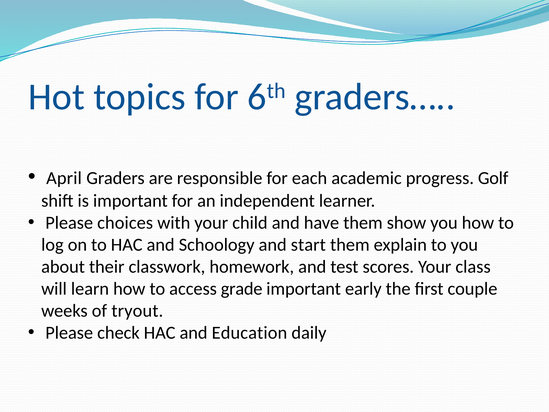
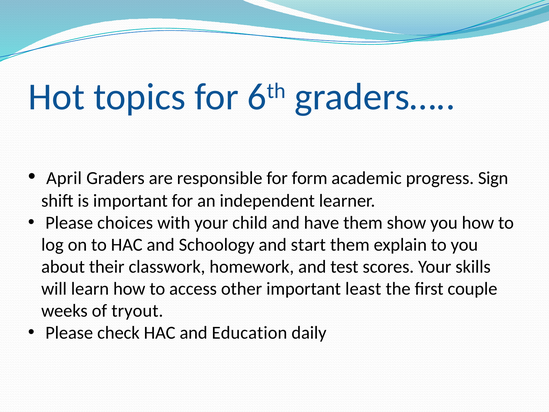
each: each -> form (310, 178)
Golf: Golf -> Sign (493, 178)
class: class -> skills (473, 267)
grade: grade -> other (242, 289)
early: early -> least (363, 289)
